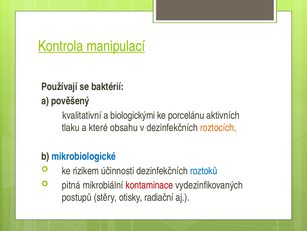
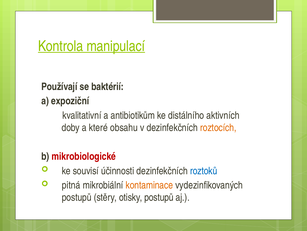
pověšený: pověšený -> expoziční (70, 101)
biologickými: biologickými -> antibiotikům (133, 115)
porcelánu: porcelánu -> distálního (186, 115)
tlaku: tlaku -> doby (71, 127)
mikrobiologické colour: blue -> red (84, 156)
rizikem: rizikem -> souvisí (86, 170)
kontaminace colour: red -> orange (149, 185)
otisky radiační: radiační -> postupů (159, 197)
